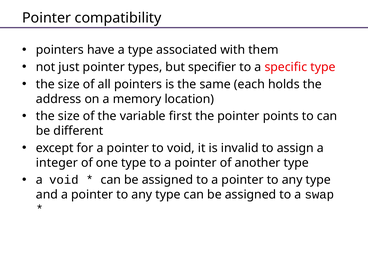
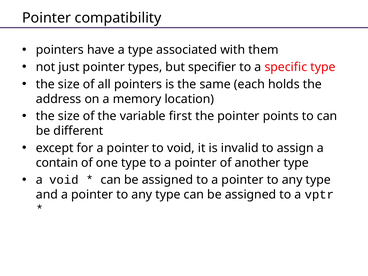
integer: integer -> contain (57, 163)
swap: swap -> vptr (319, 195)
